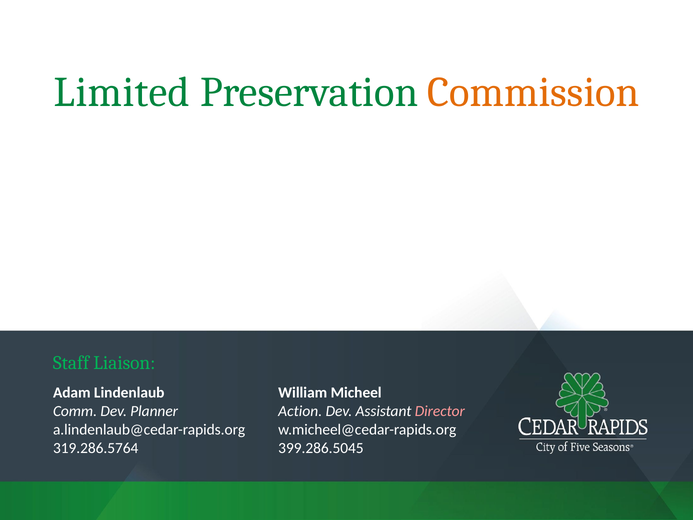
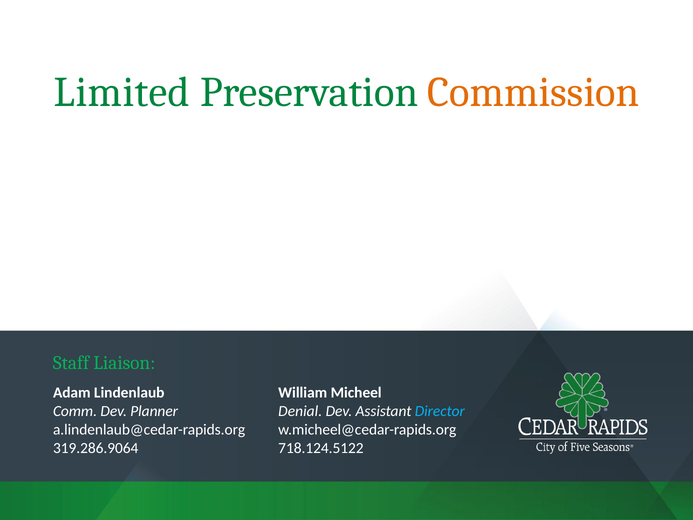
Action: Action -> Denial (300, 411)
Director colour: pink -> light blue (440, 411)
319.286.5764: 319.286.5764 -> 319.286.9064 (96, 448)
399.286.5045: 399.286.5045 -> 718.124.5122 (321, 448)
